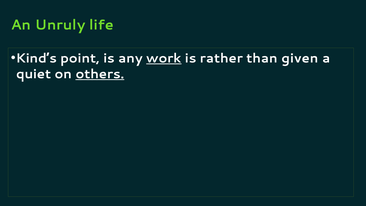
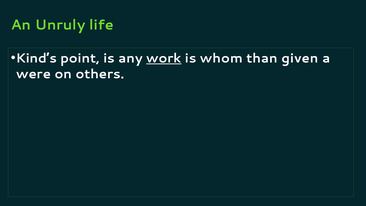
rather: rather -> whom (221, 58)
quiet: quiet -> were (34, 74)
others underline: present -> none (100, 74)
